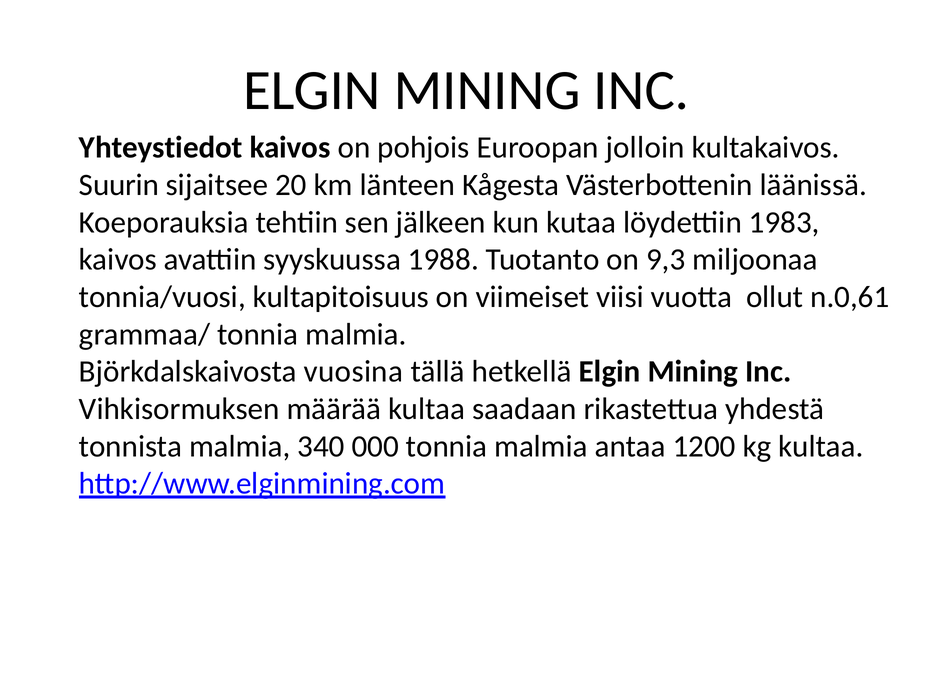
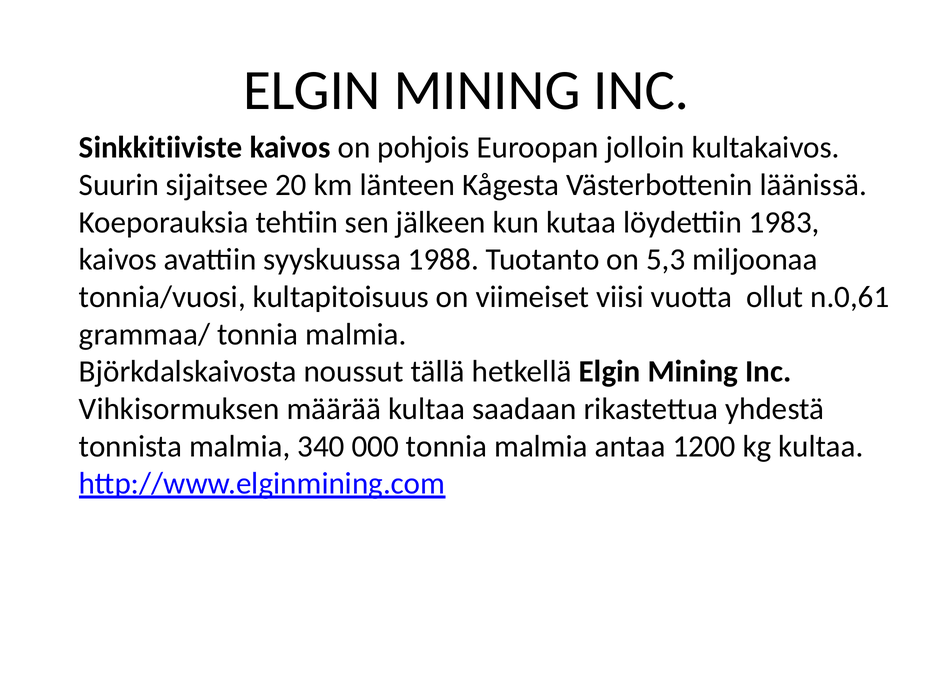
Yhteystiedot: Yhteystiedot -> Sinkkitiiviste (161, 148)
9,3: 9,3 -> 5,3 (666, 259)
vuosina: vuosina -> noussut (354, 371)
